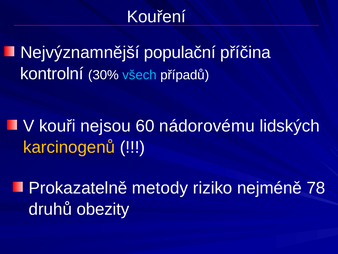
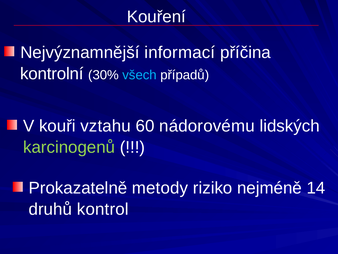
populační: populační -> informací (180, 52)
nejsou: nejsou -> vztahu (106, 126)
karcinogenů colour: yellow -> light green (69, 147)
78: 78 -> 14 (316, 188)
obezity: obezity -> kontrol (103, 209)
